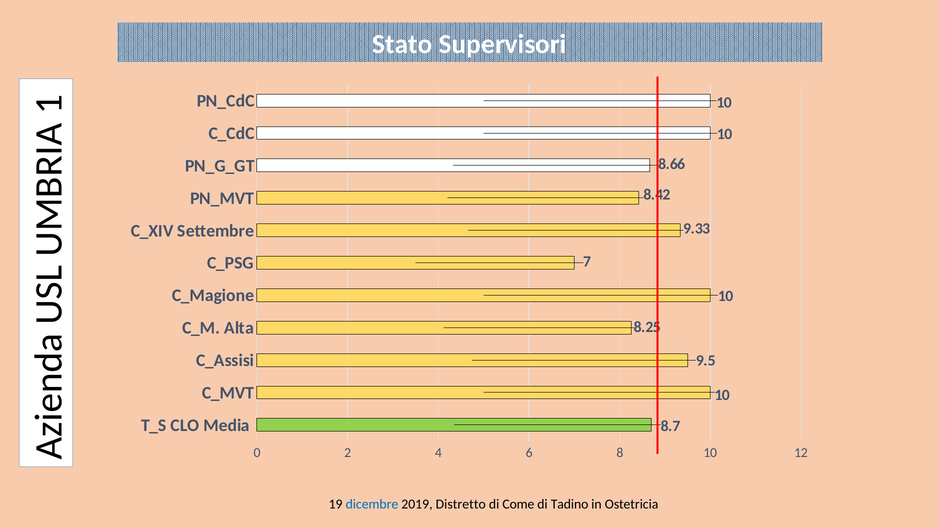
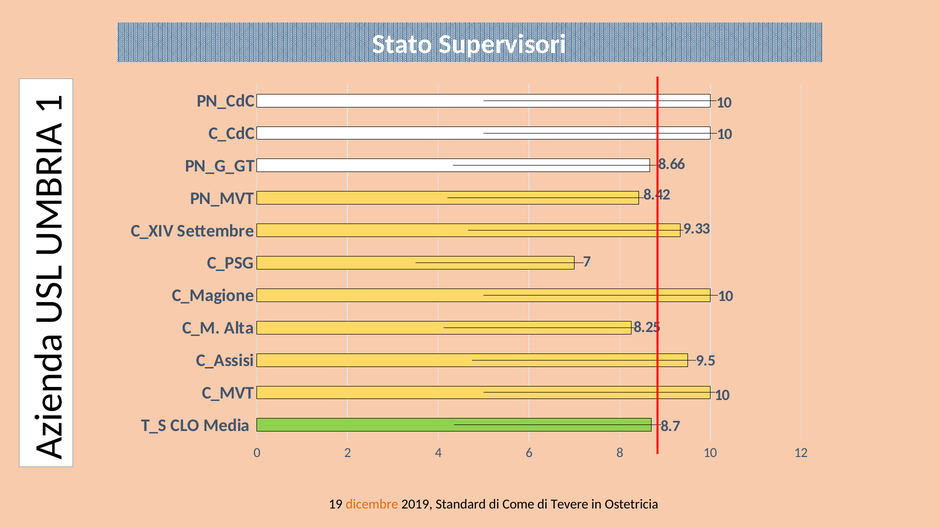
dicembre colour: blue -> orange (372, 505)
Distretto: Distretto -> Standard (461, 505)
Tadino: Tadino -> Tevere (570, 505)
